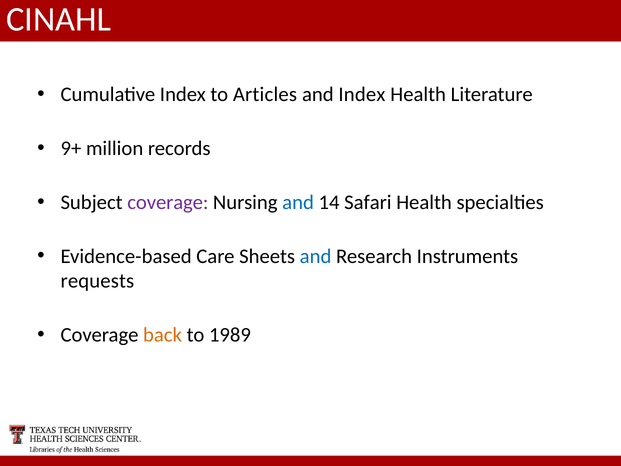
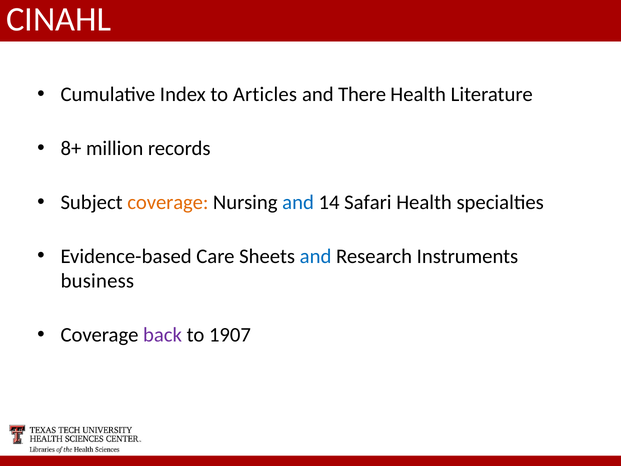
and Index: Index -> There (362, 95)
9+: 9+ -> 8+ (71, 148)
coverage colour: purple -> orange (168, 202)
requests: requests -> business (97, 281)
back colour: orange -> purple (163, 335)
1989: 1989 -> 1907 (230, 335)
